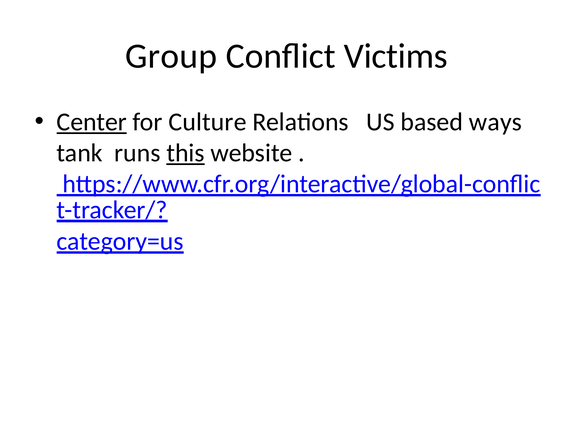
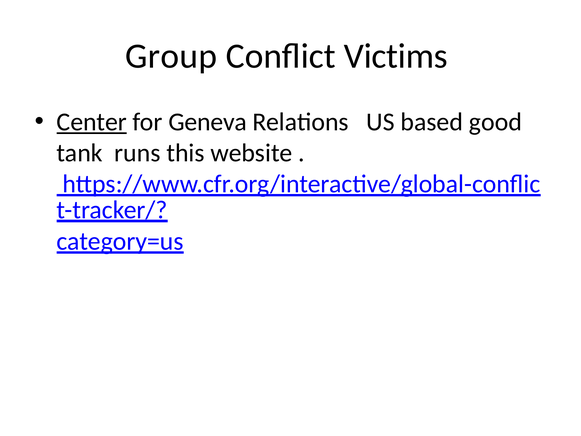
Culture: Culture -> Geneva (208, 122)
ways: ways -> good (495, 122)
this underline: present -> none (186, 153)
